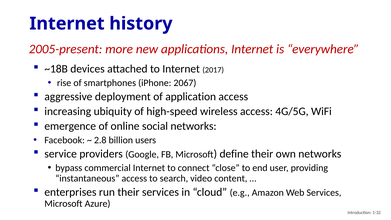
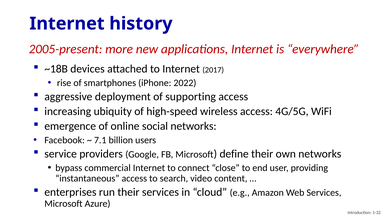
2067: 2067 -> 2022 (185, 83)
application: application -> supporting (191, 97)
2.8: 2.8 -> 7.1 (100, 140)
